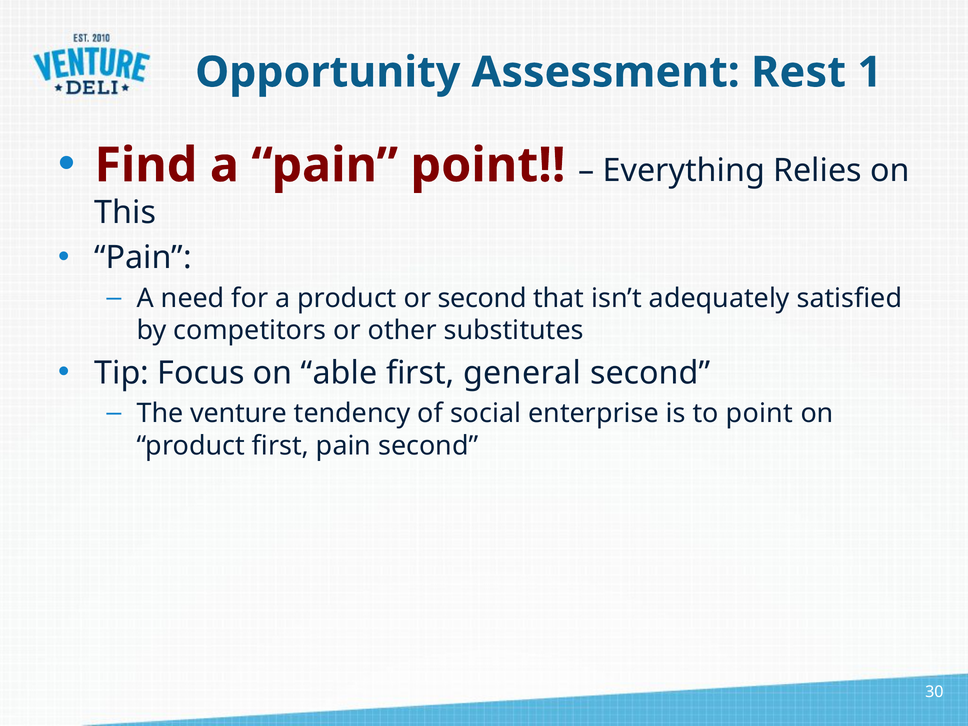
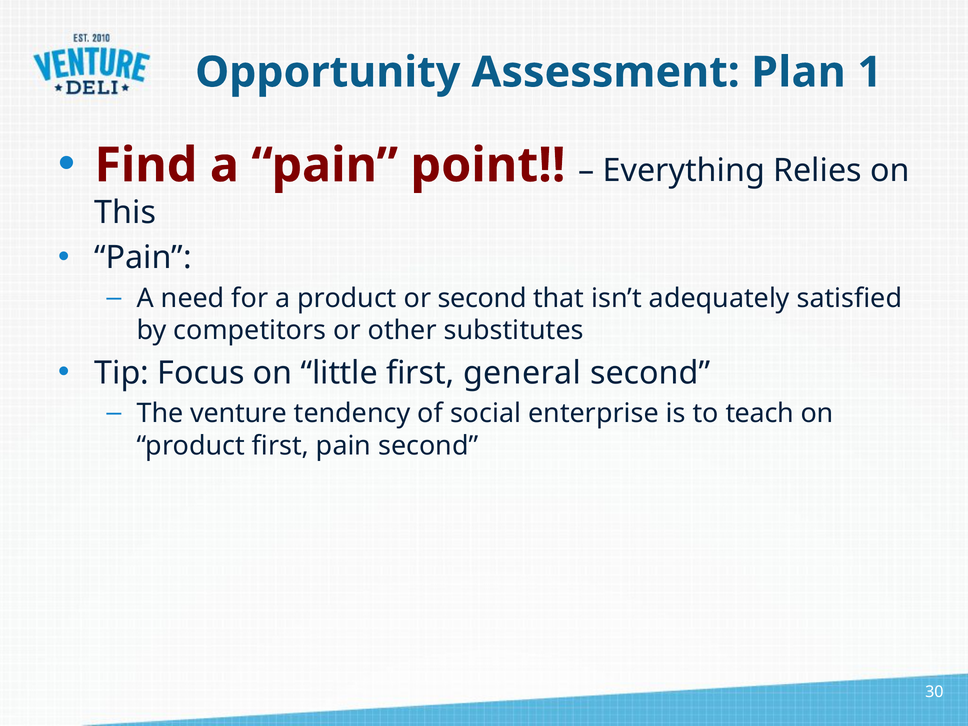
Rest: Rest -> Plan (798, 72)
able: able -> little (339, 373)
to point: point -> teach (760, 413)
